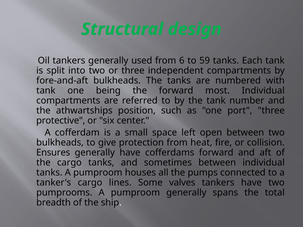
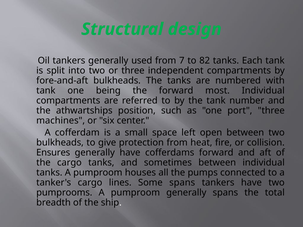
6: 6 -> 7 (182, 61)
59: 59 -> 82 (205, 61)
protective: protective -> machines (61, 121)
Some valves: valves -> spans (182, 183)
